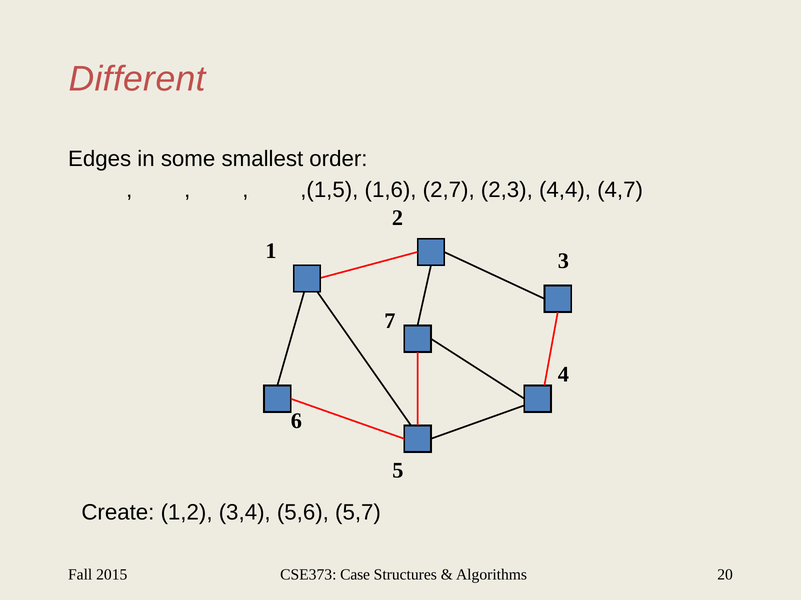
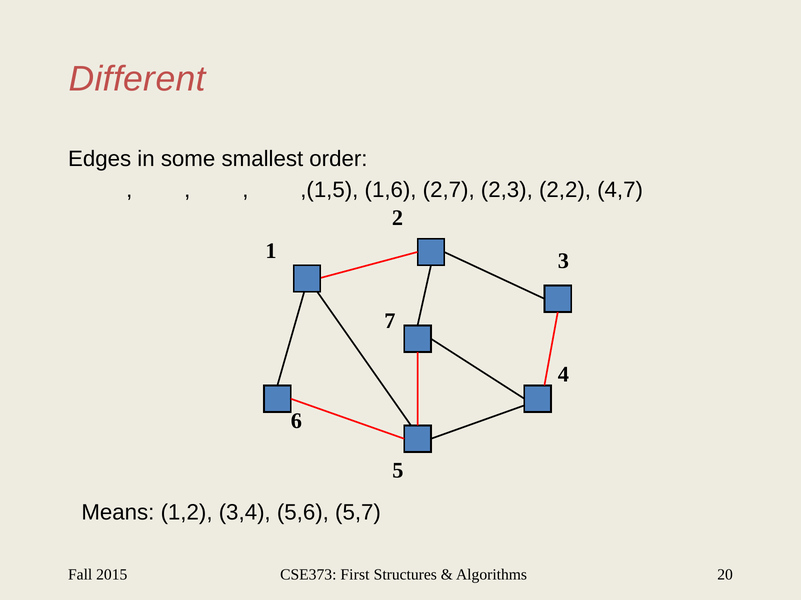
4,4: 4,4 -> 2,2 (565, 190)
Create: Create -> Means (118, 513)
Case: Case -> First (355, 575)
